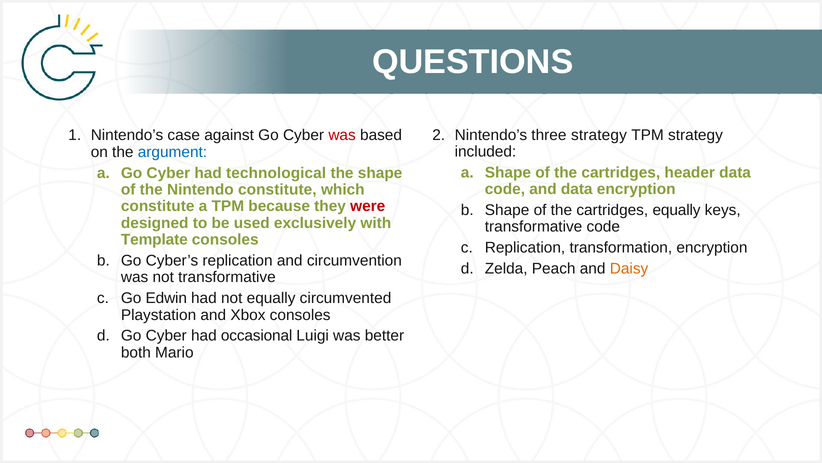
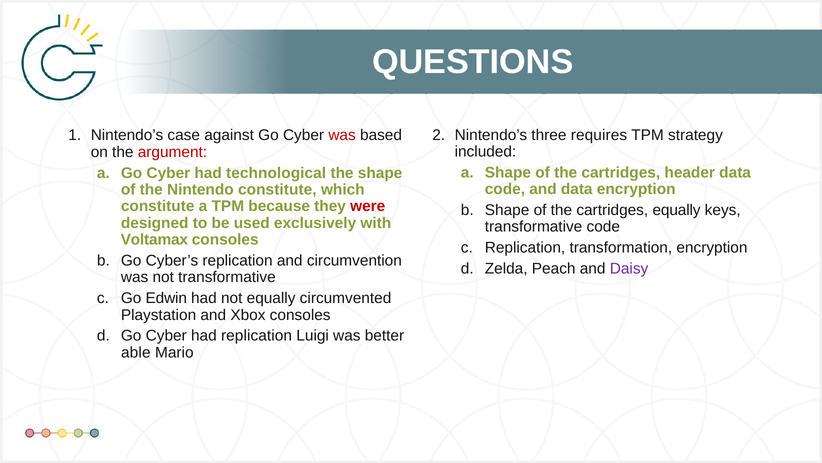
three strategy: strategy -> requires (599, 135)
argument colour: blue -> red (172, 152)
Template: Template -> Voltamax (154, 239)
Daisy colour: orange -> purple (629, 268)
had occasional: occasional -> replication (257, 335)
both: both -> able (136, 352)
